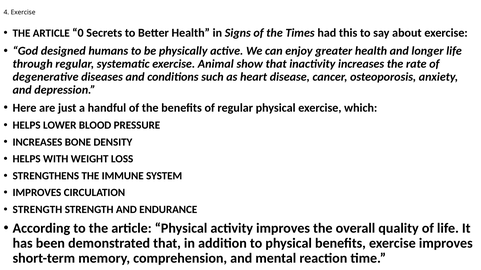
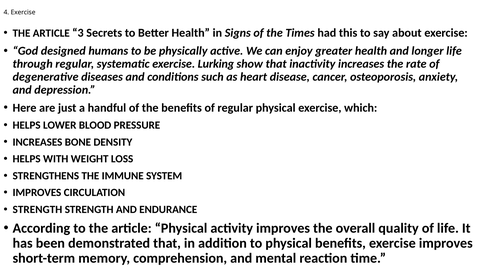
0: 0 -> 3 (78, 33)
Animal: Animal -> Lurking (216, 64)
